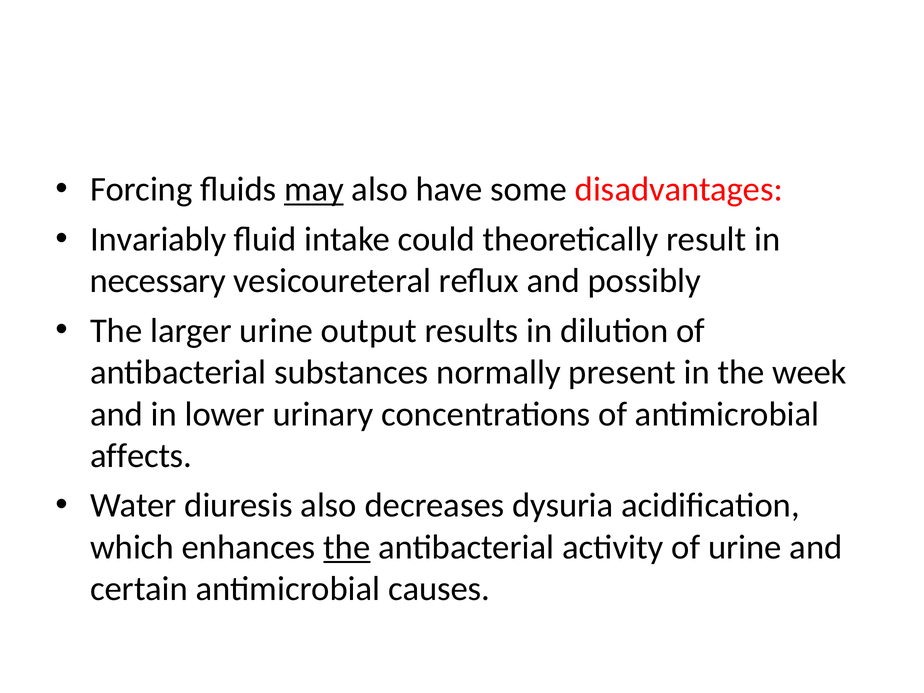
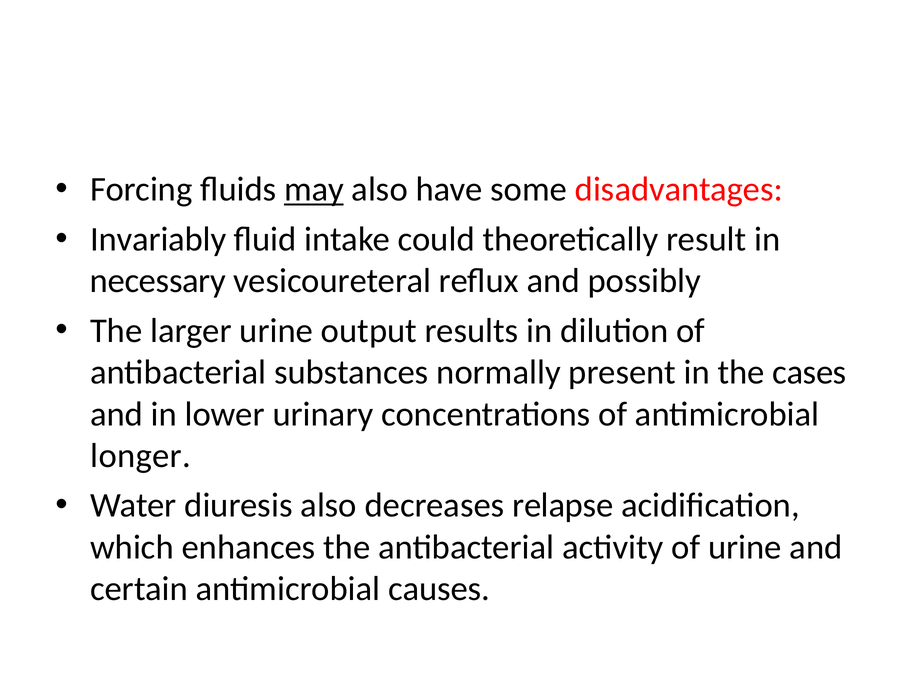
week: week -> cases (809, 372)
affects: affects -> longer (141, 456)
dysuria: dysuria -> relapse (563, 506)
the underline: present -> none (347, 547)
